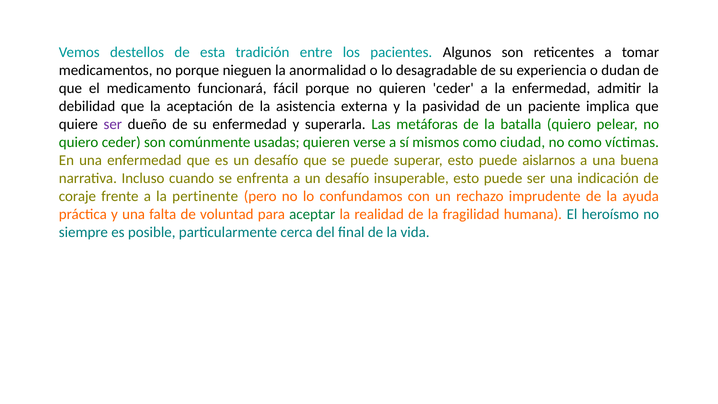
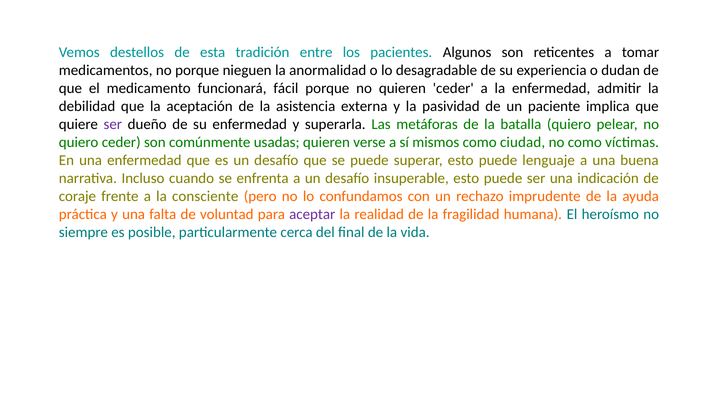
aislarnos: aislarnos -> lenguaje (549, 160)
pertinente: pertinente -> consciente (205, 196)
aceptar colour: green -> purple (312, 214)
